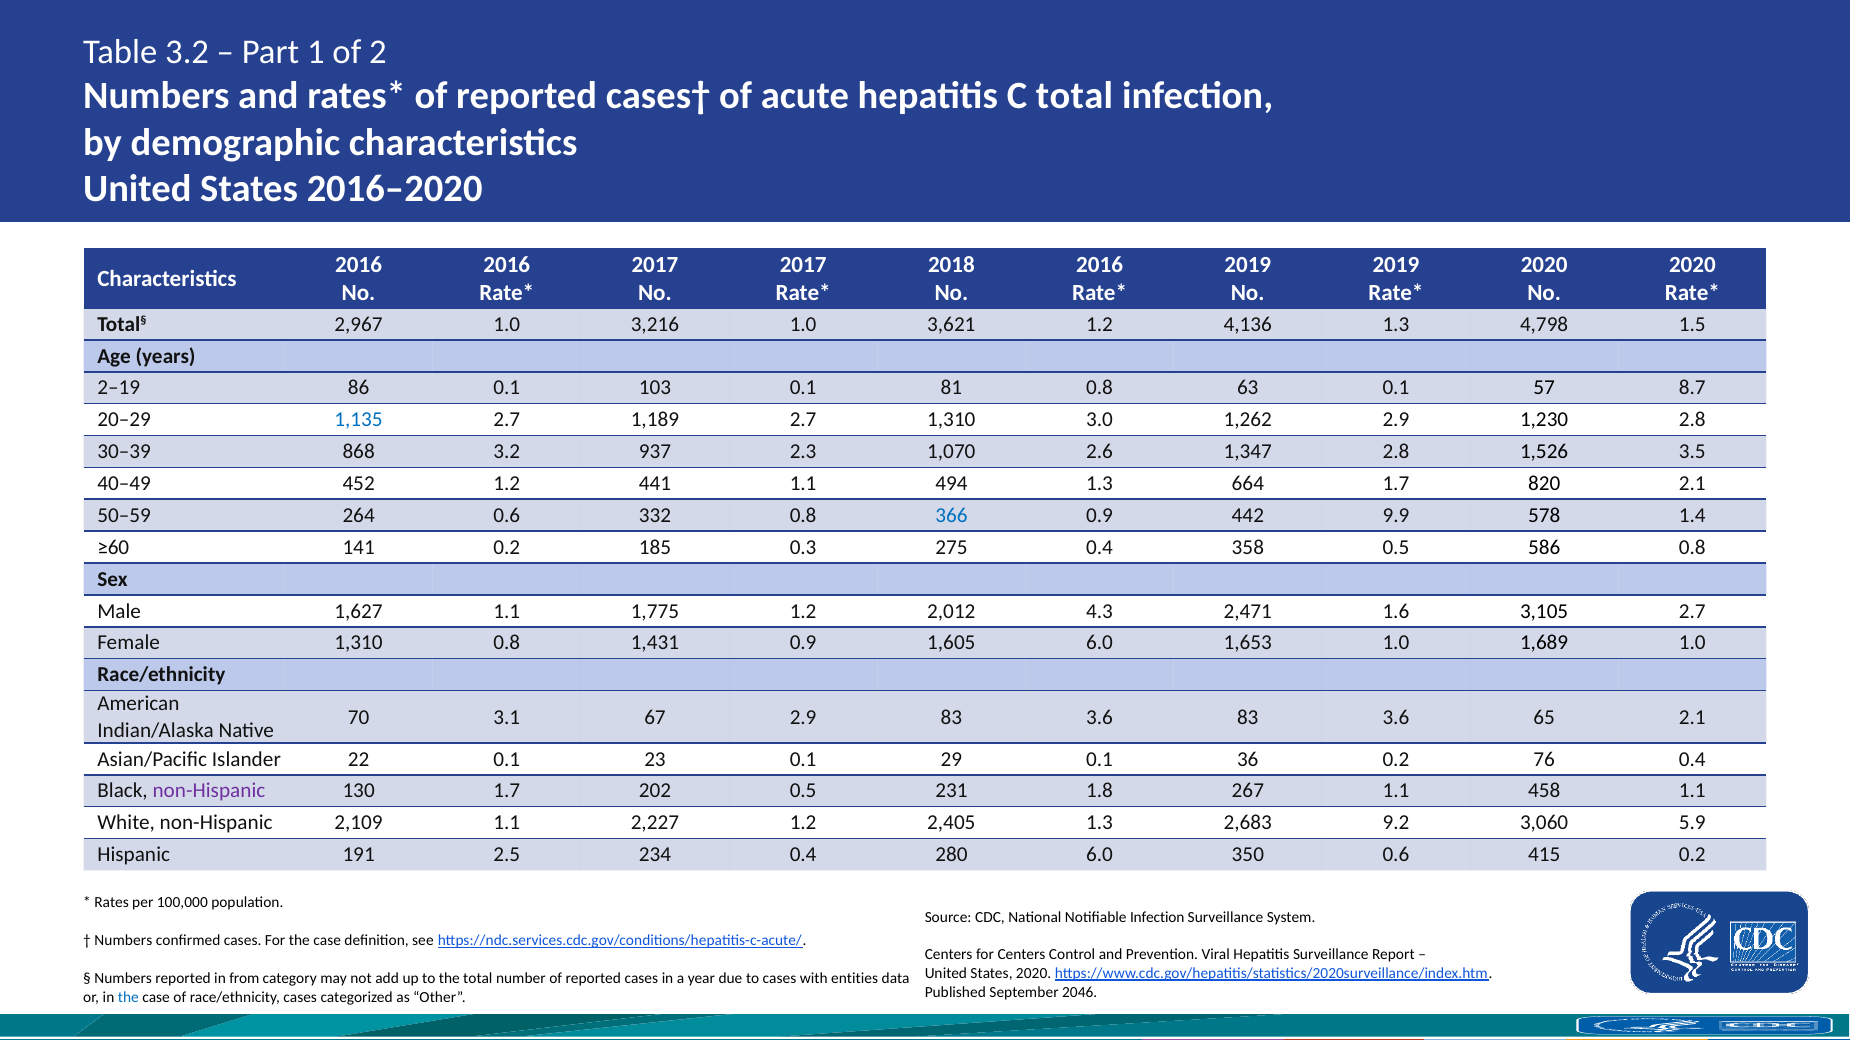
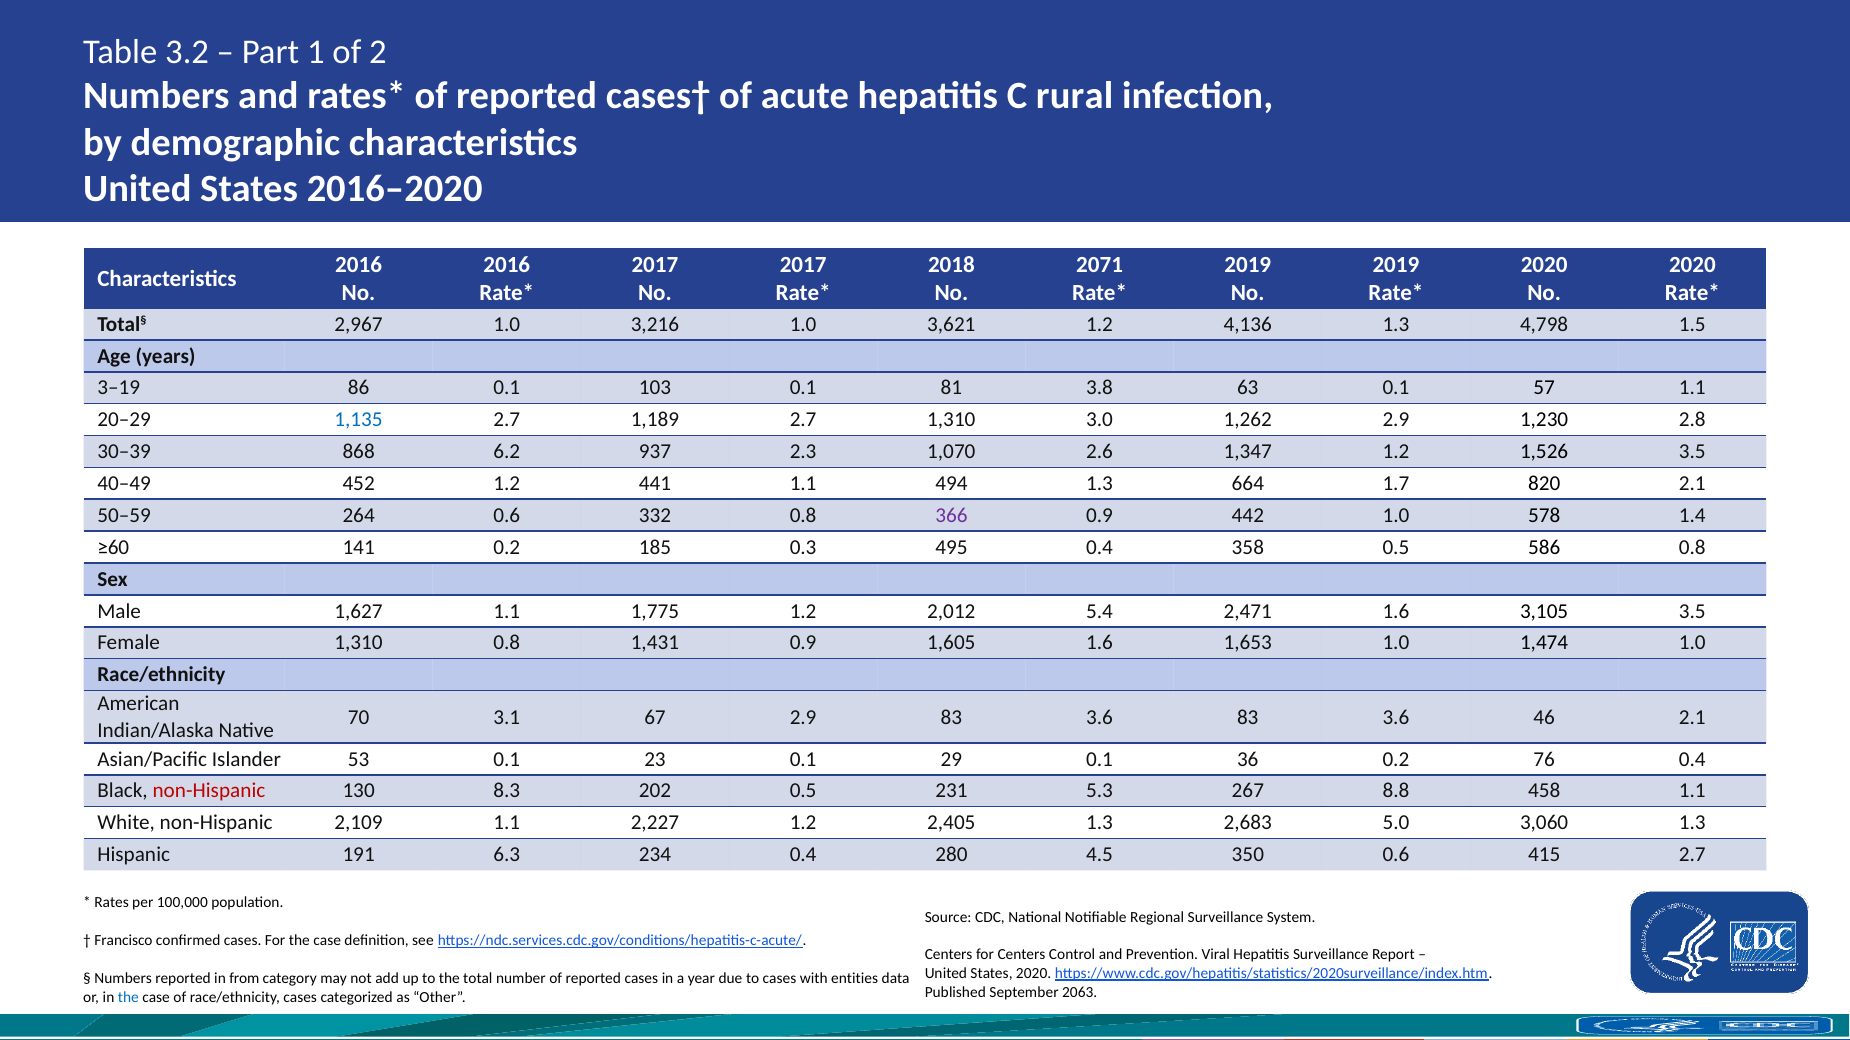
C total: total -> rural (1075, 96)
2016: 2016 -> 2071 (1100, 265)
2–19: 2–19 -> 3–19 (119, 388)
81 0.8: 0.8 -> 3.8 (1100, 388)
57 8.7: 8.7 -> 1.1 (1692, 388)
868 3.2: 3.2 -> 6.2 (507, 452)
1,347 2.8: 2.8 -> 1.2 (1396, 452)
366 colour: blue -> purple (951, 516)
442 9.9: 9.9 -> 1.0 (1396, 516)
275: 275 -> 495 (951, 548)
4.3: 4.3 -> 5.4 (1100, 611)
3,105 2.7: 2.7 -> 3.5 (1692, 611)
1,605 6.0: 6.0 -> 1.6 (1100, 643)
1,689: 1,689 -> 1,474 (1544, 643)
65: 65 -> 46 (1544, 717)
22: 22 -> 53 (359, 760)
non-Hispanic colour: purple -> red (209, 791)
130 1.7: 1.7 -> 8.3 (507, 791)
1.8: 1.8 -> 5.3 (1100, 791)
267 1.1: 1.1 -> 8.8 (1396, 791)
9.2: 9.2 -> 5.0 (1396, 823)
3,060 5.9: 5.9 -> 1.3 (1692, 823)
2.5: 2.5 -> 6.3 (507, 855)
280 6.0: 6.0 -> 4.5 (1100, 855)
415 0.2: 0.2 -> 2.7 (1692, 855)
Notifiable Infection: Infection -> Regional (1157, 918)
Numbers: Numbers -> Francisco (123, 941)
2046: 2046 -> 2063 (1080, 993)
